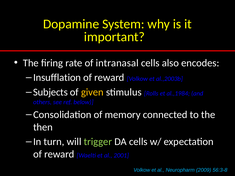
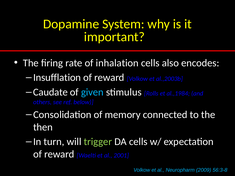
intranasal: intranasal -> inhalation (117, 63)
Subjects: Subjects -> Caudate (50, 92)
given colour: yellow -> light blue (92, 92)
